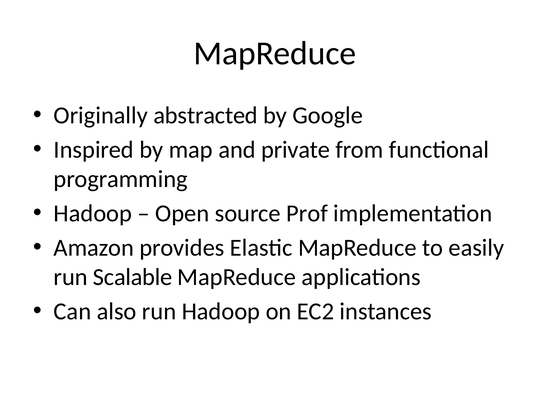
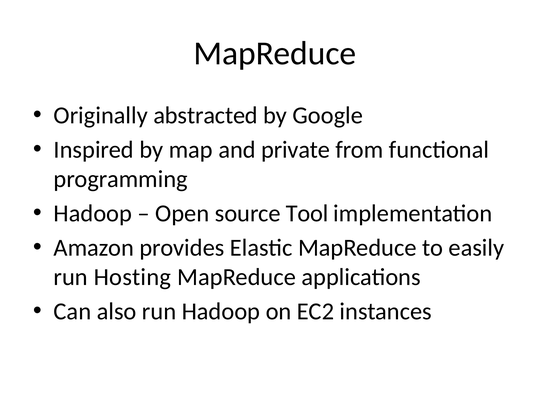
Prof: Prof -> Tool (307, 213)
Scalable: Scalable -> Hosting (132, 277)
